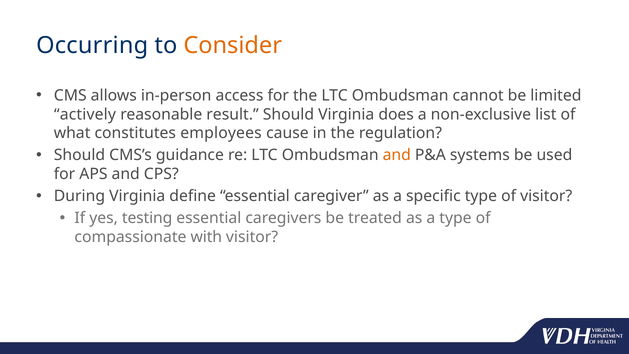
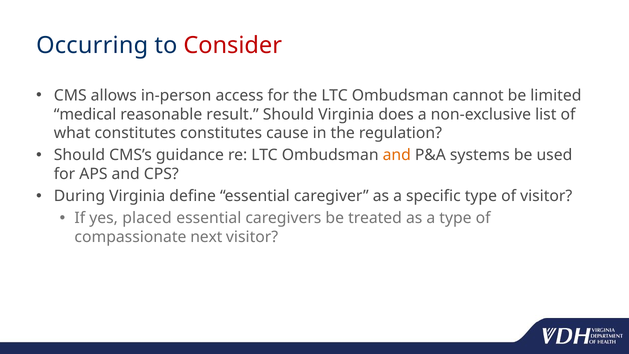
Consider colour: orange -> red (233, 45)
actively: actively -> medical (85, 114)
constitutes employees: employees -> constitutes (221, 133)
testing: testing -> placed (147, 218)
with: with -> next (206, 237)
